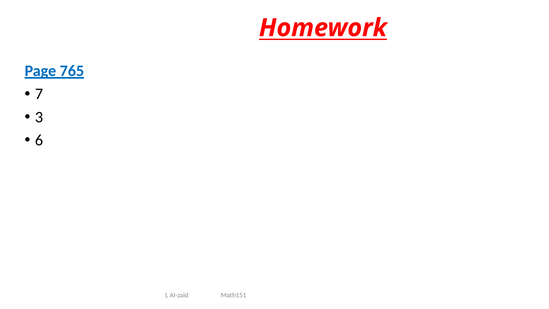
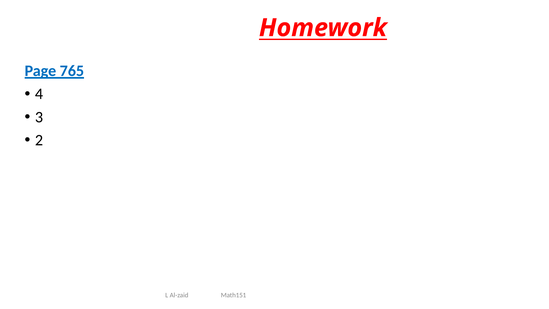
7: 7 -> 4 (39, 94)
6: 6 -> 2 (39, 140)
